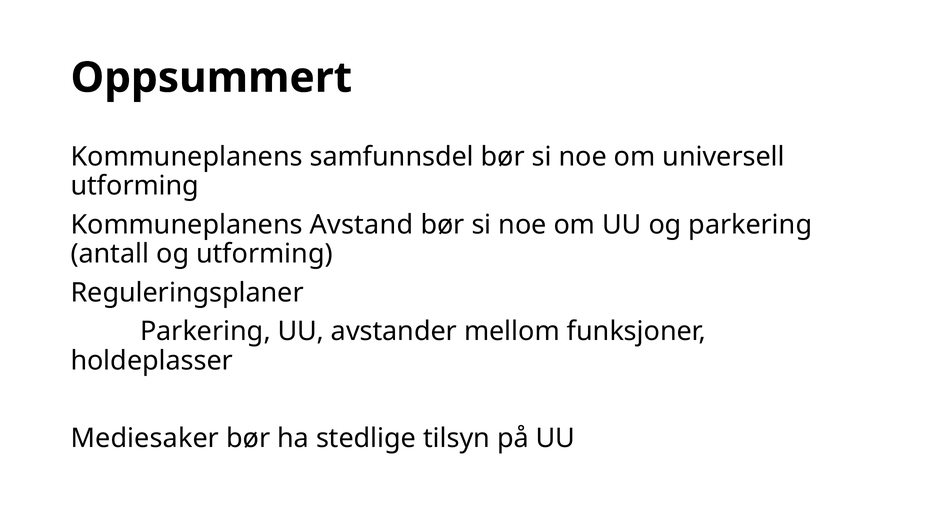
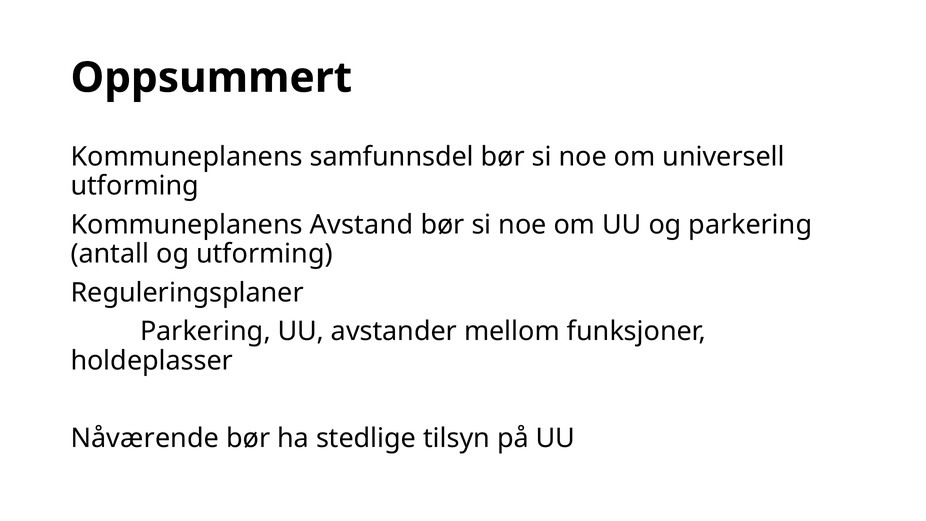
Mediesaker: Mediesaker -> Nåværende (145, 438)
